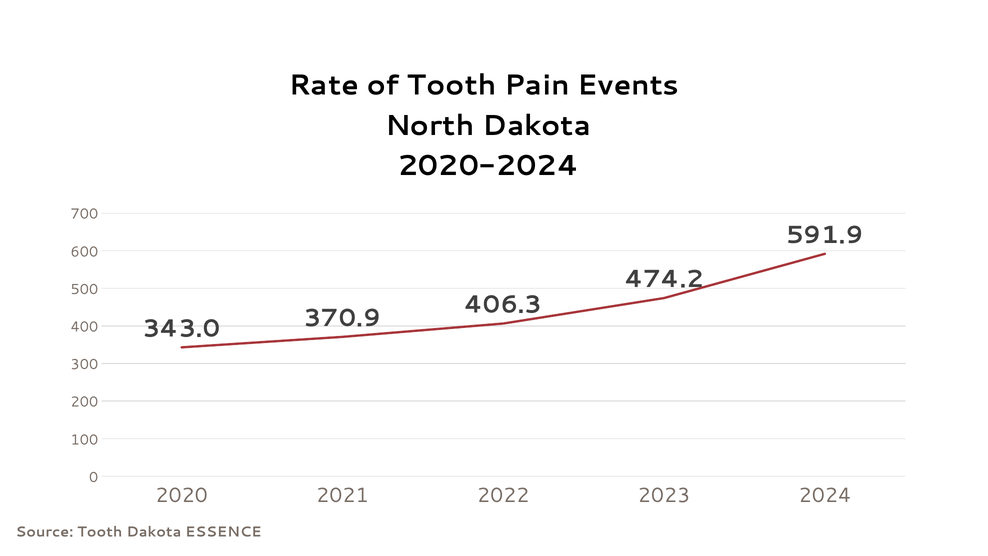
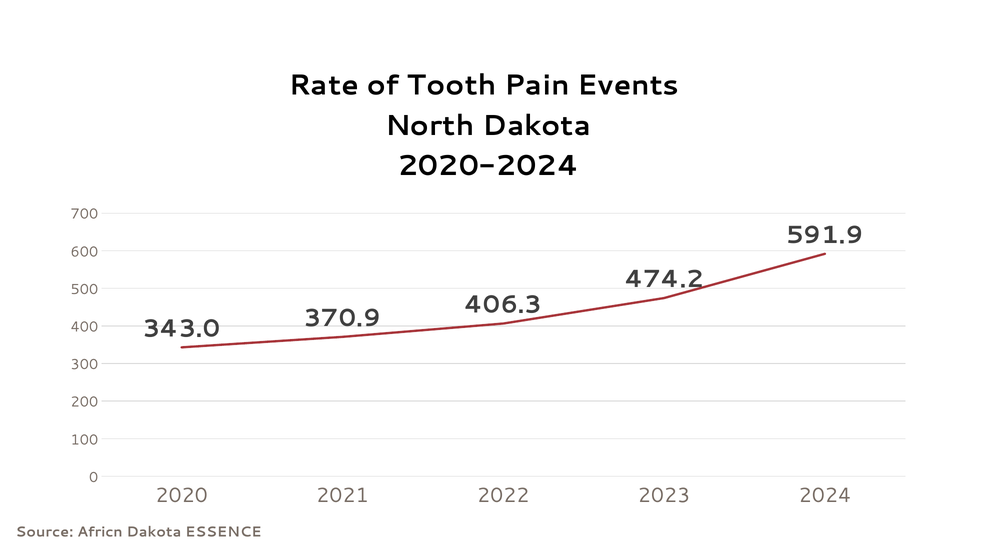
Source Tooth: Tooth -> Africn (100, 532)
